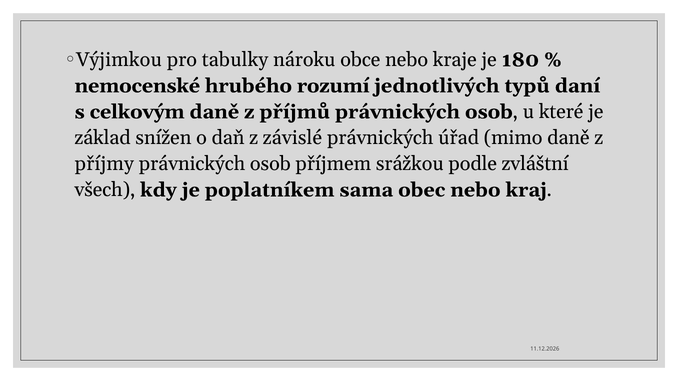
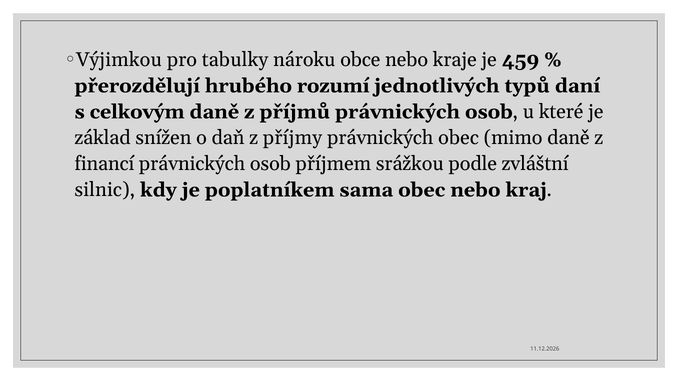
180: 180 -> 459 (520, 60)
nemocenské: nemocenské -> přerozdělují (137, 86)
závislé: závislé -> příjmy (292, 138)
právnických úřad: úřad -> obec (459, 138)
příjmy: příjmy -> financí (104, 164)
všech: všech -> silnic (105, 190)
